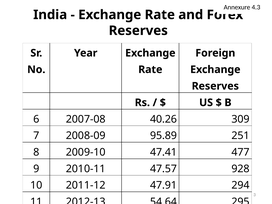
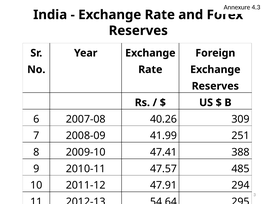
95.89: 95.89 -> 41.99 (164, 136)
477: 477 -> 388 (241, 152)
928: 928 -> 485 (241, 169)
